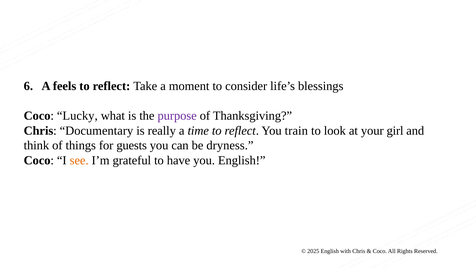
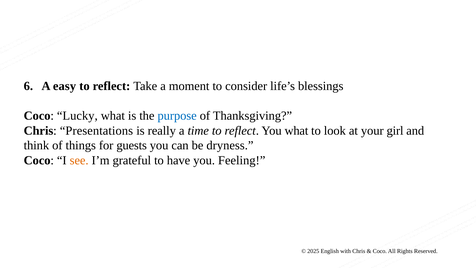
feels: feels -> easy (65, 86)
purpose colour: purple -> blue (177, 116)
Documentary: Documentary -> Presentations (96, 131)
You train: train -> what (296, 131)
you English: English -> Feeling (242, 160)
